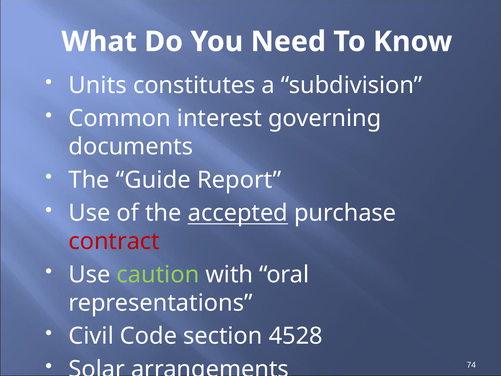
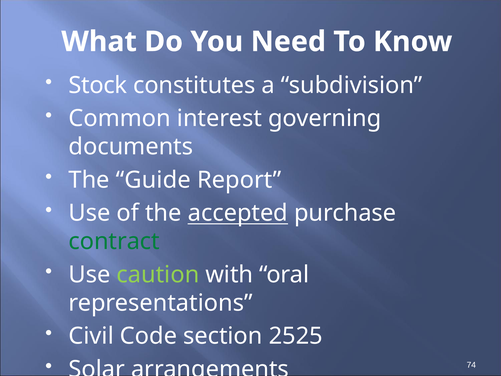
Units: Units -> Stock (98, 85)
contract colour: red -> green (114, 241)
4528: 4528 -> 2525 (296, 336)
